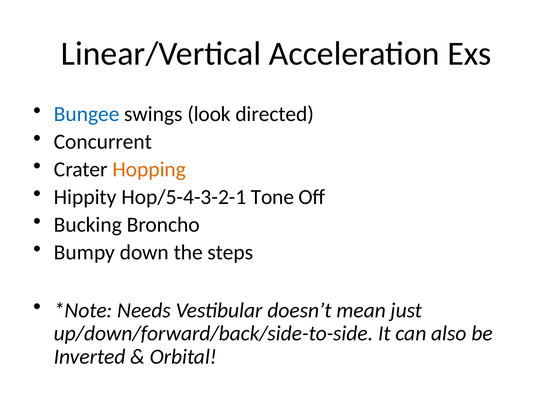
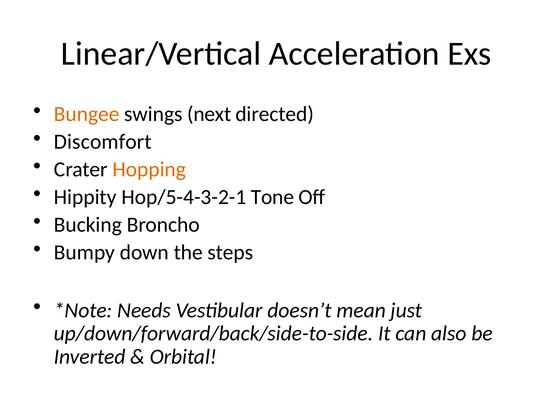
Bungee colour: blue -> orange (87, 114)
look: look -> next (209, 114)
Concurrent: Concurrent -> Discomfort (103, 142)
